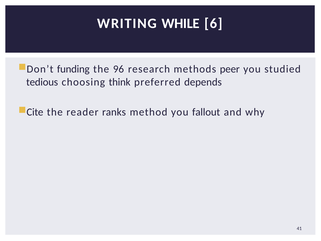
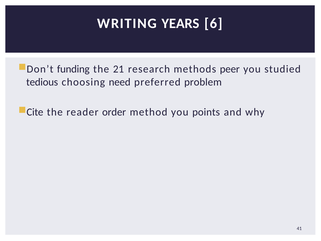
WHILE: WHILE -> YEARS (181, 23)
96: 96 -> 21 (118, 69)
think: think -> need (120, 82)
depends: depends -> problem (203, 82)
ranks: ranks -> order (114, 112)
fallout: fallout -> points (206, 112)
